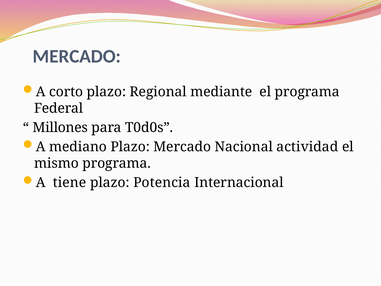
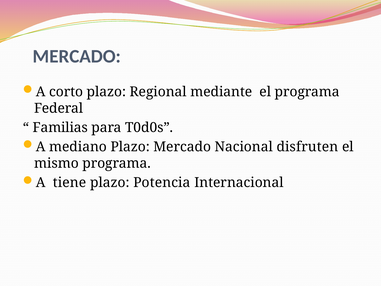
Millones: Millones -> Familias (60, 127)
actividad: actividad -> disfruten (307, 147)
